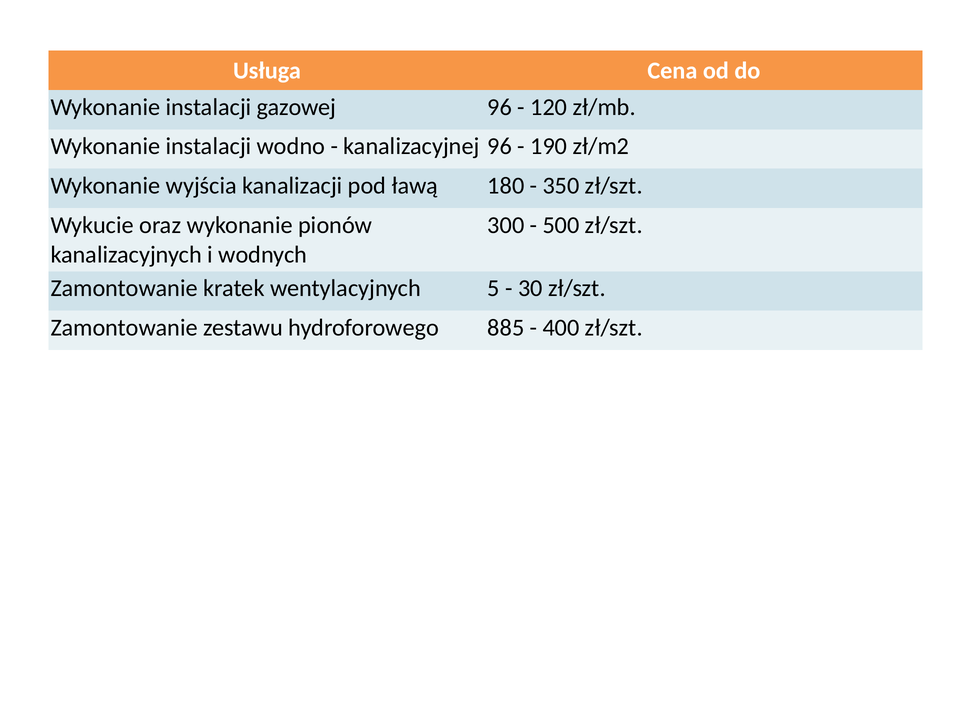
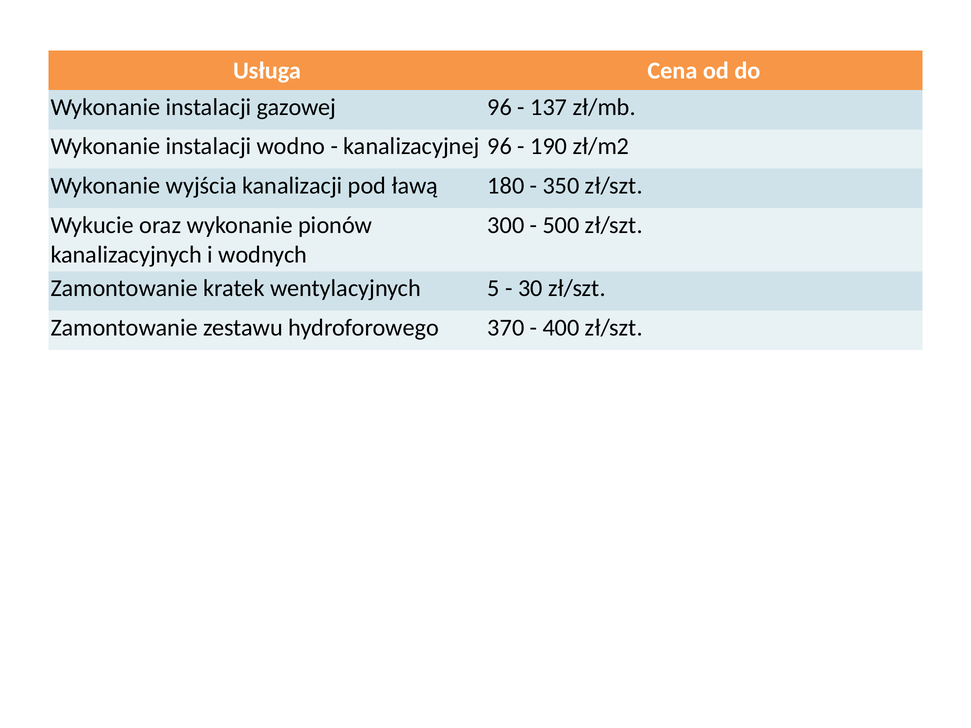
120: 120 -> 137 (549, 107)
885: 885 -> 370 (506, 328)
